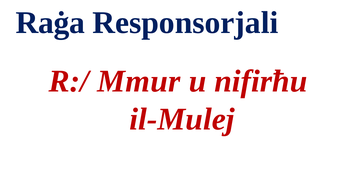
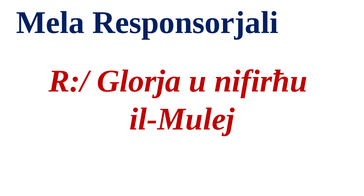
Raġa: Raġa -> Mela (50, 23)
Mmur: Mmur -> Glorja (139, 81)
